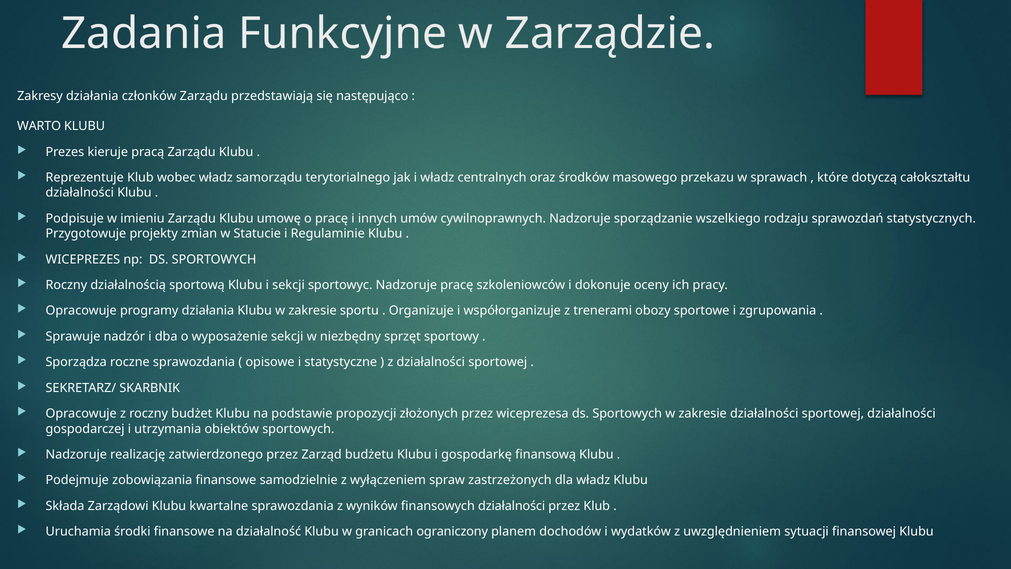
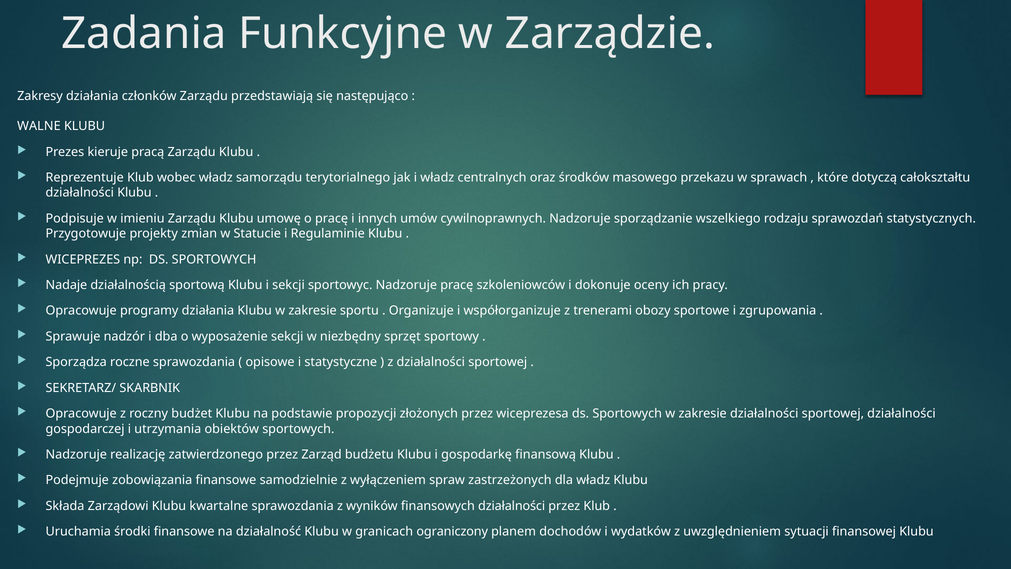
WARTO: WARTO -> WALNE (39, 126)
Roczny: Roczny -> Nadaje (66, 285)
